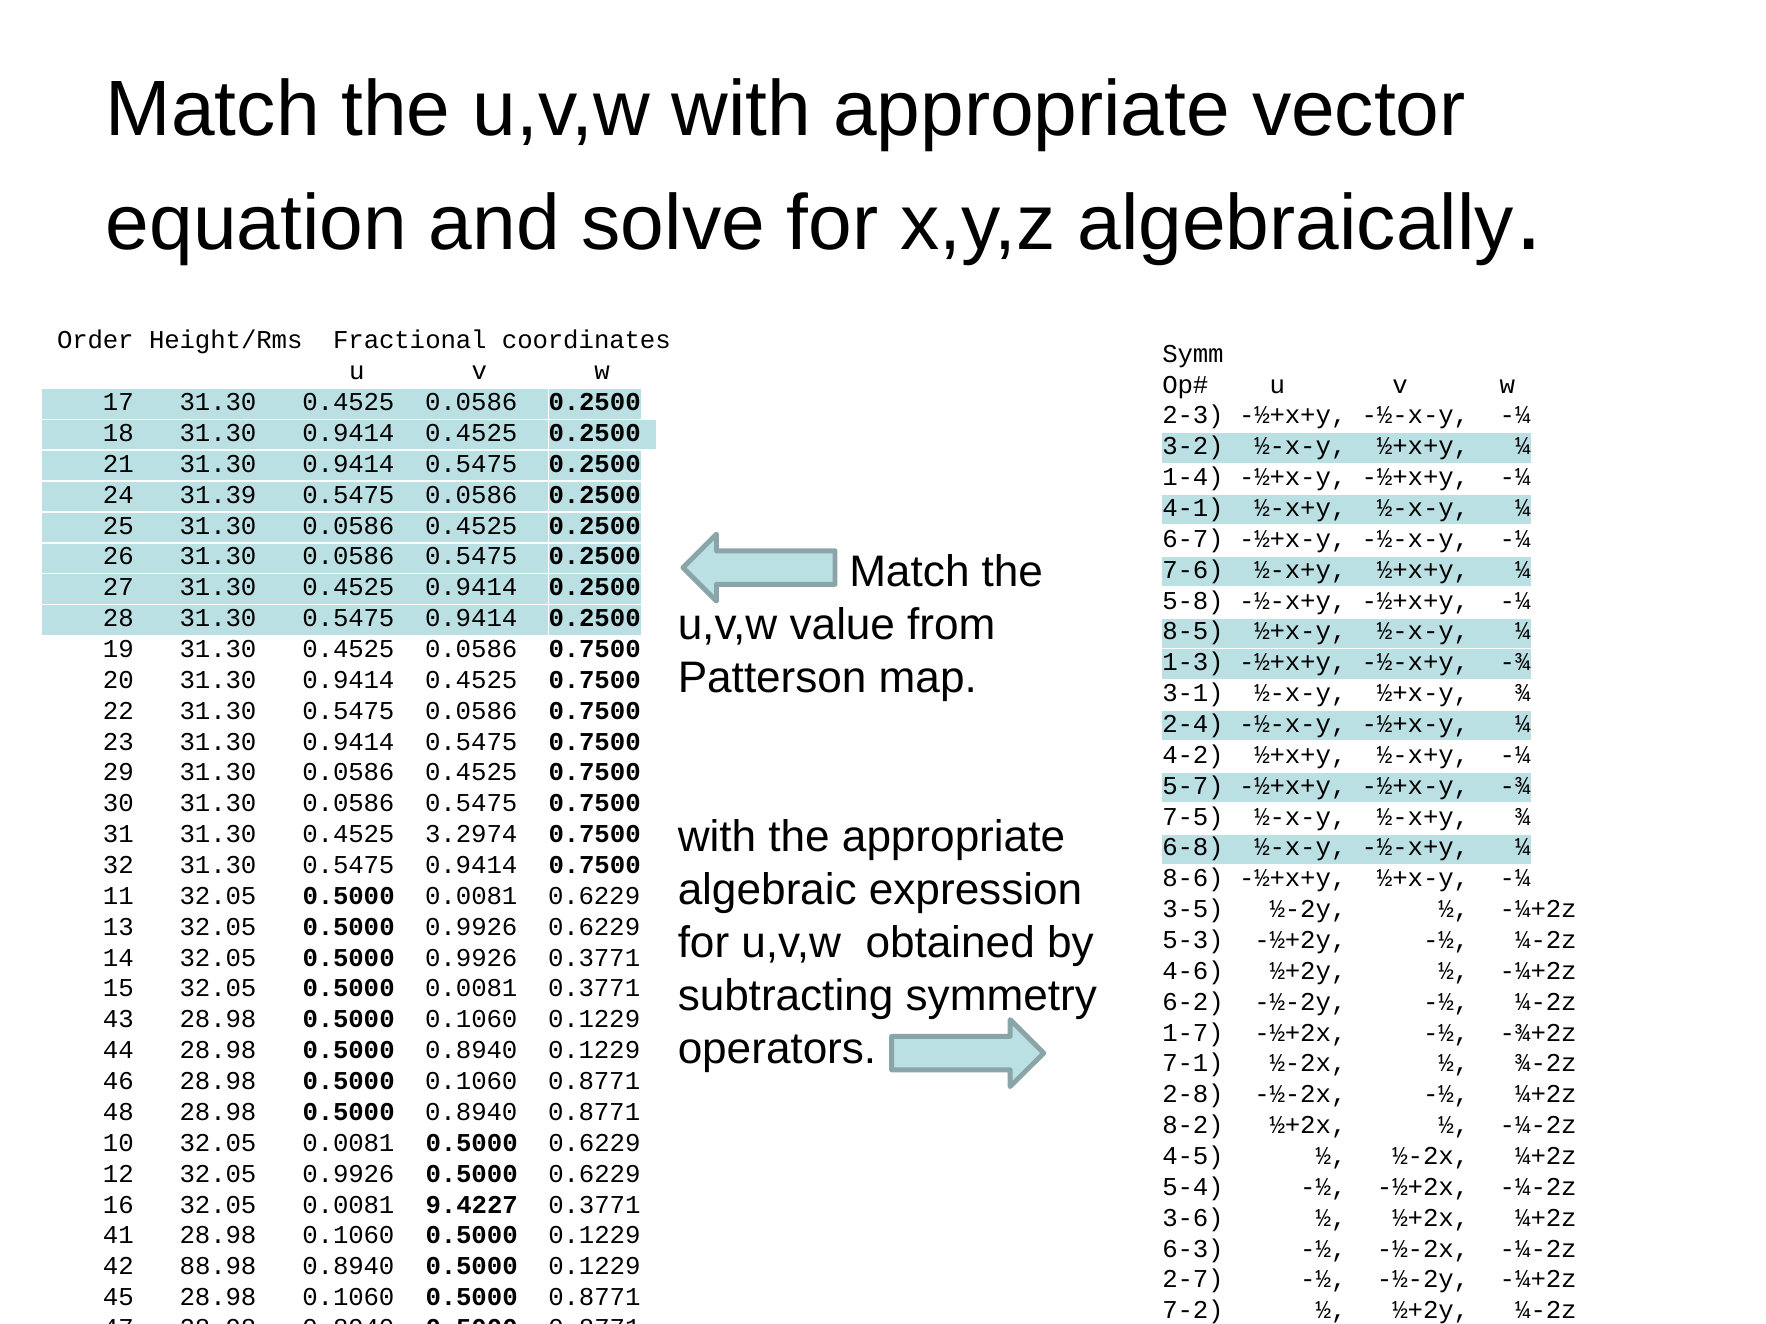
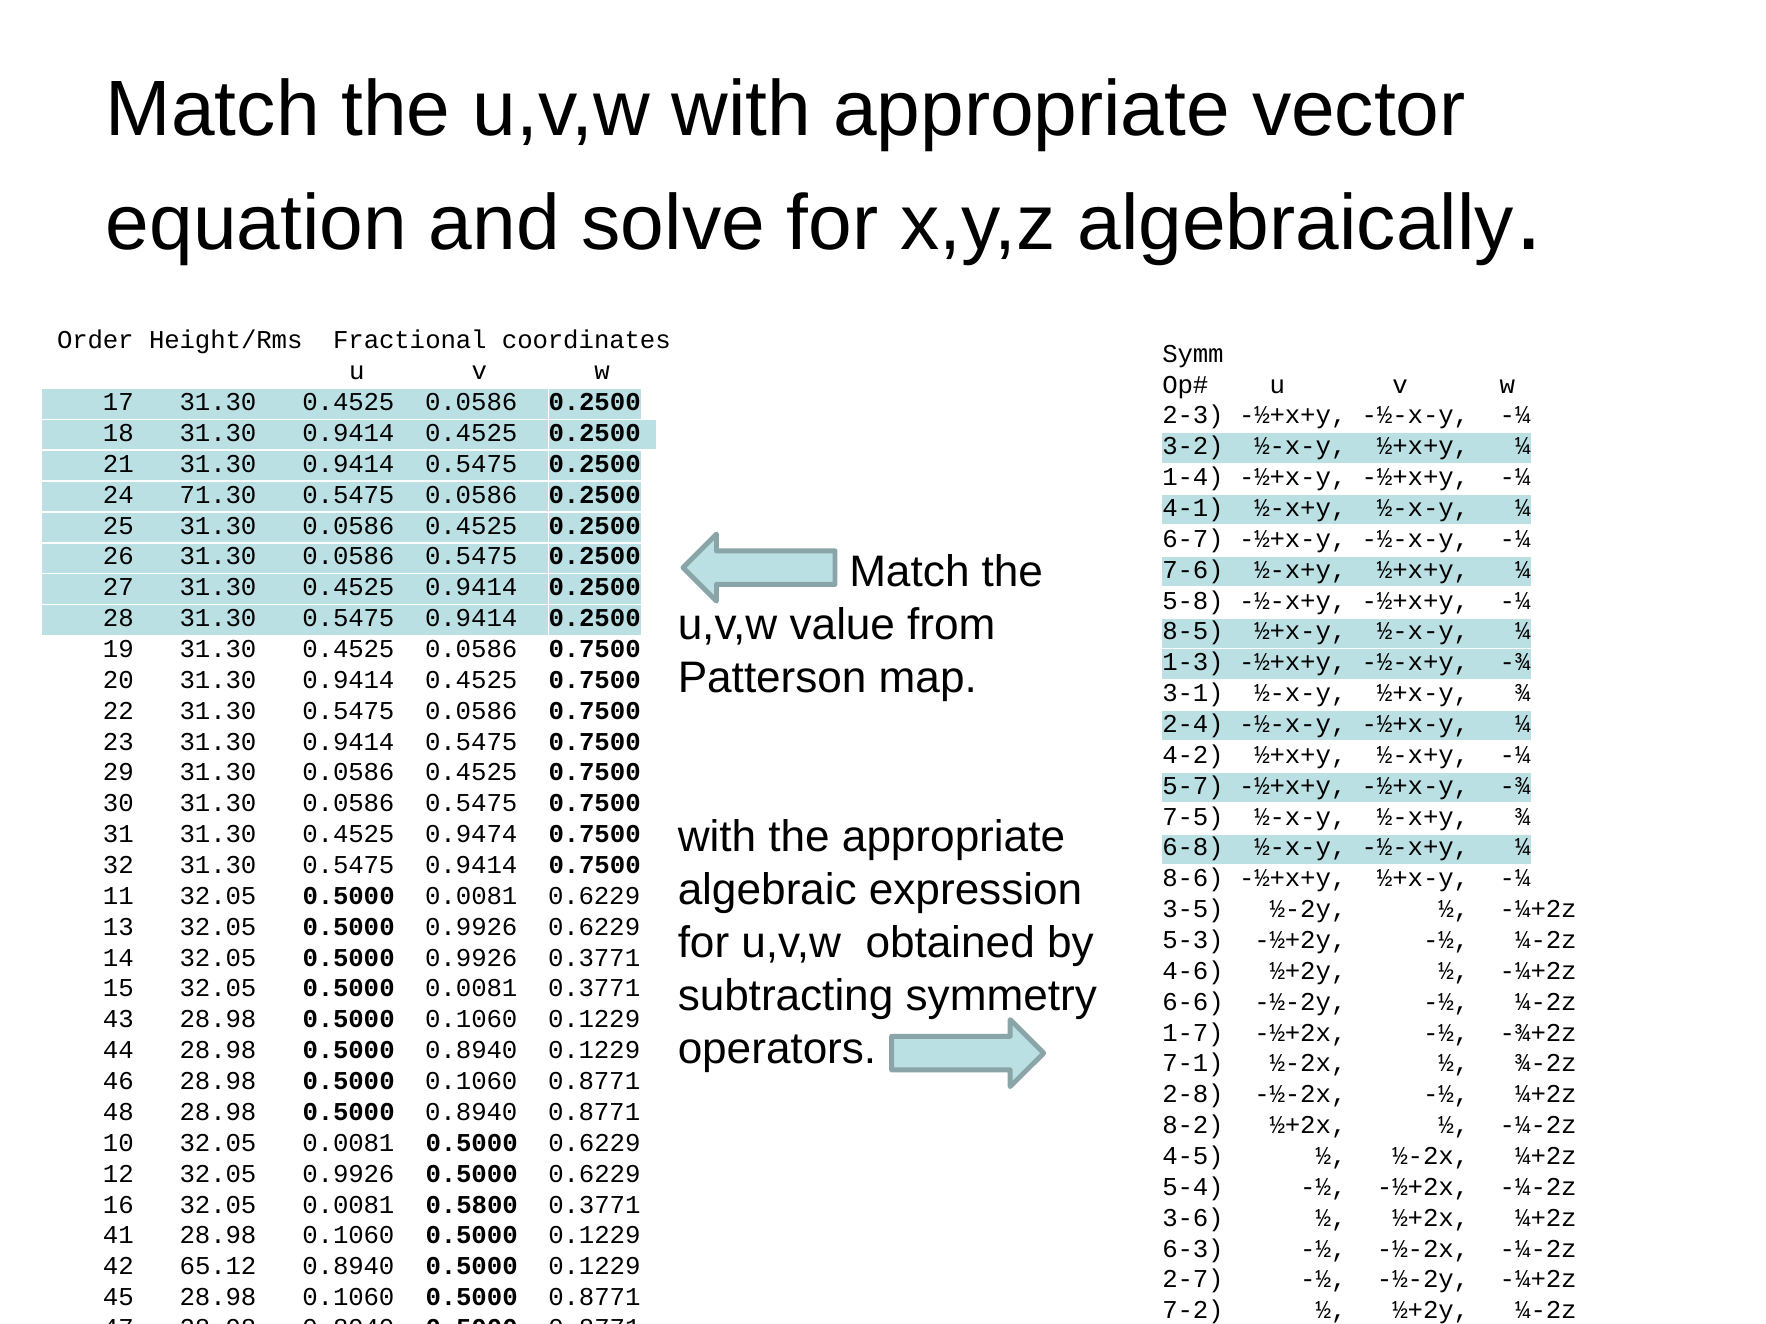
31.39: 31.39 -> 71.30 (218, 495)
3.2974: 3.2974 -> 0.9474 (471, 835)
6-2: 6-2 -> 6-6 (1193, 1002)
9.4227: 9.4227 -> 0.5800 (472, 1205)
88.98: 88.98 -> 65.12 (218, 1267)
